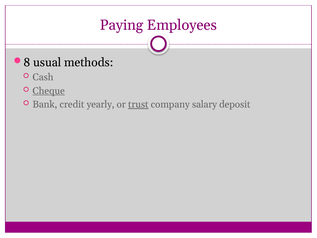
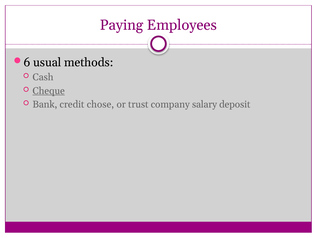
8: 8 -> 6 (27, 62)
yearly: yearly -> chose (100, 104)
trust underline: present -> none (138, 104)
